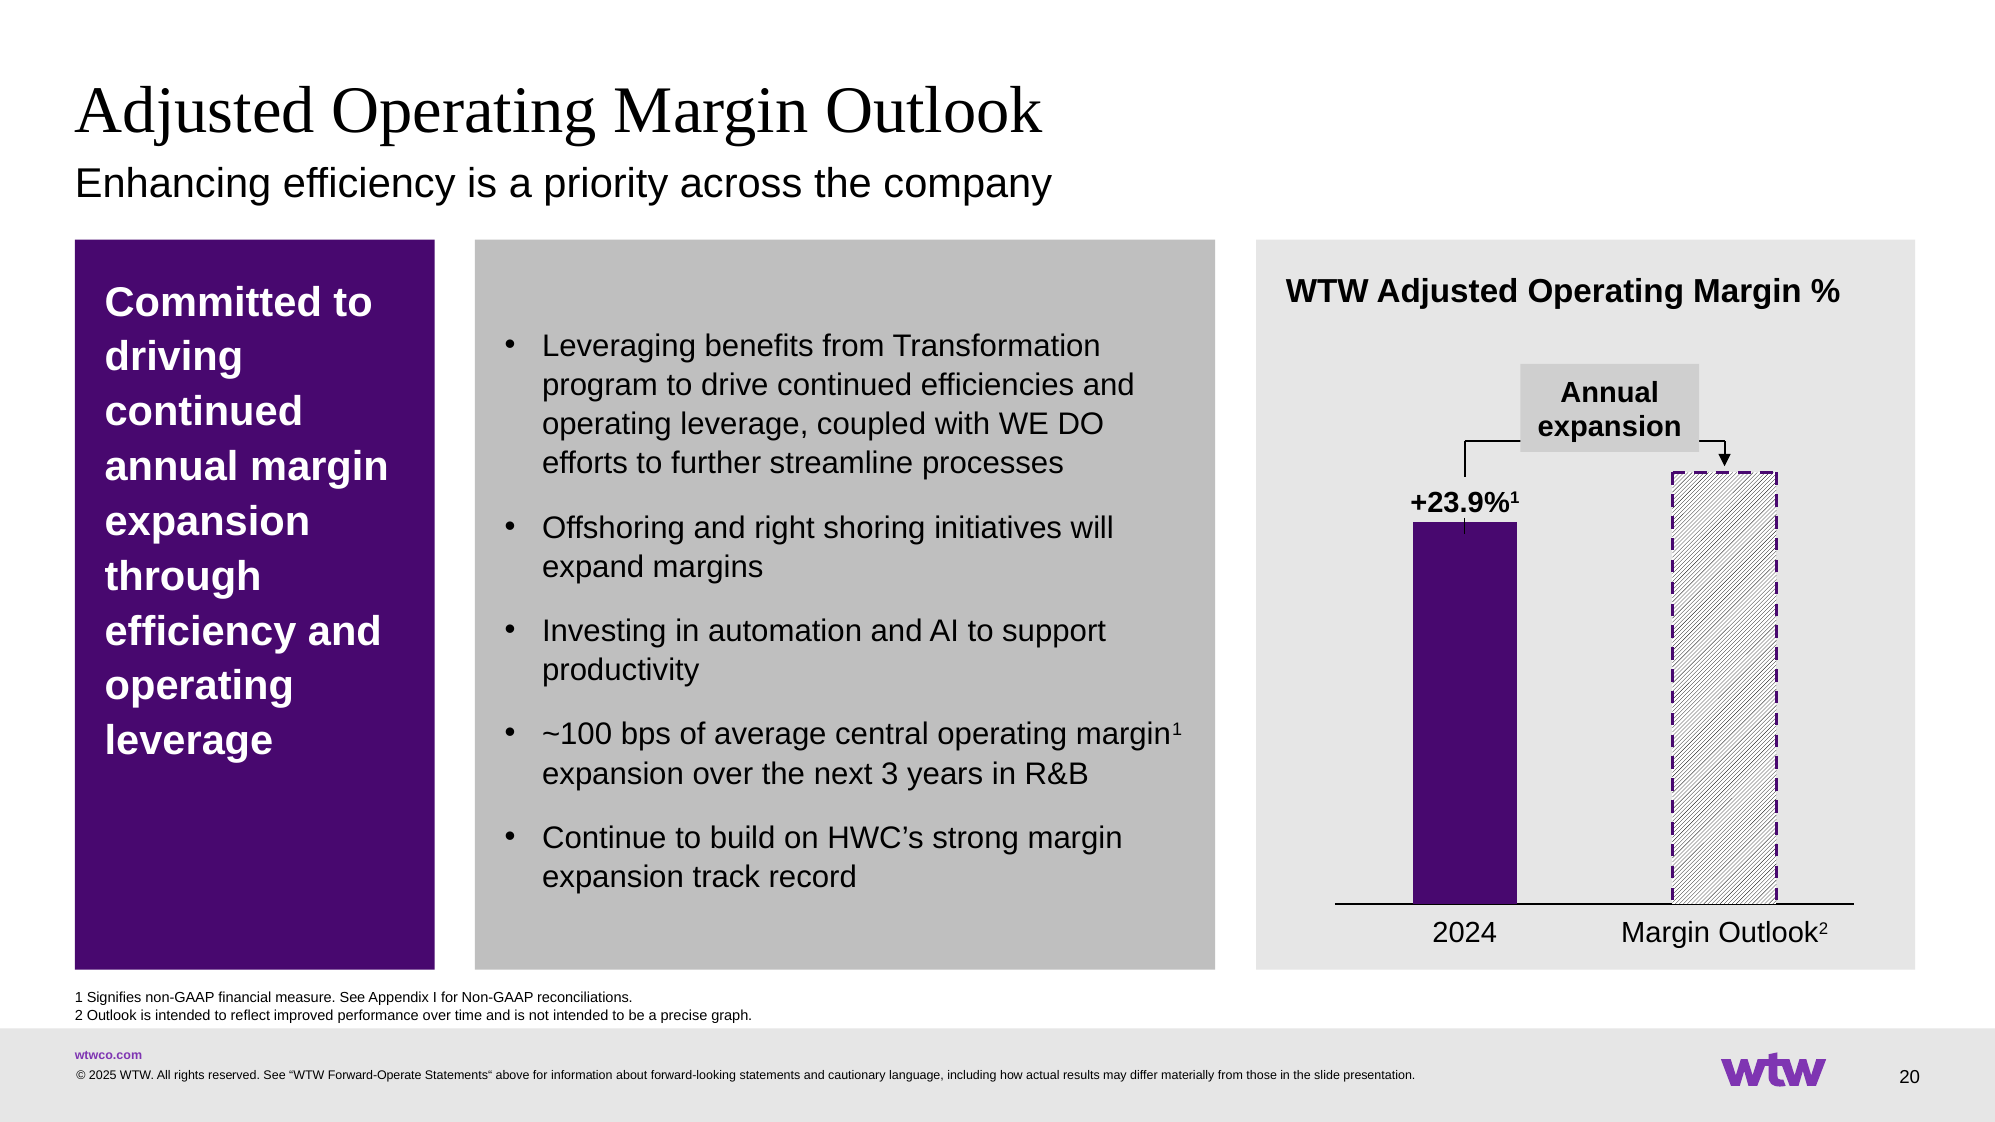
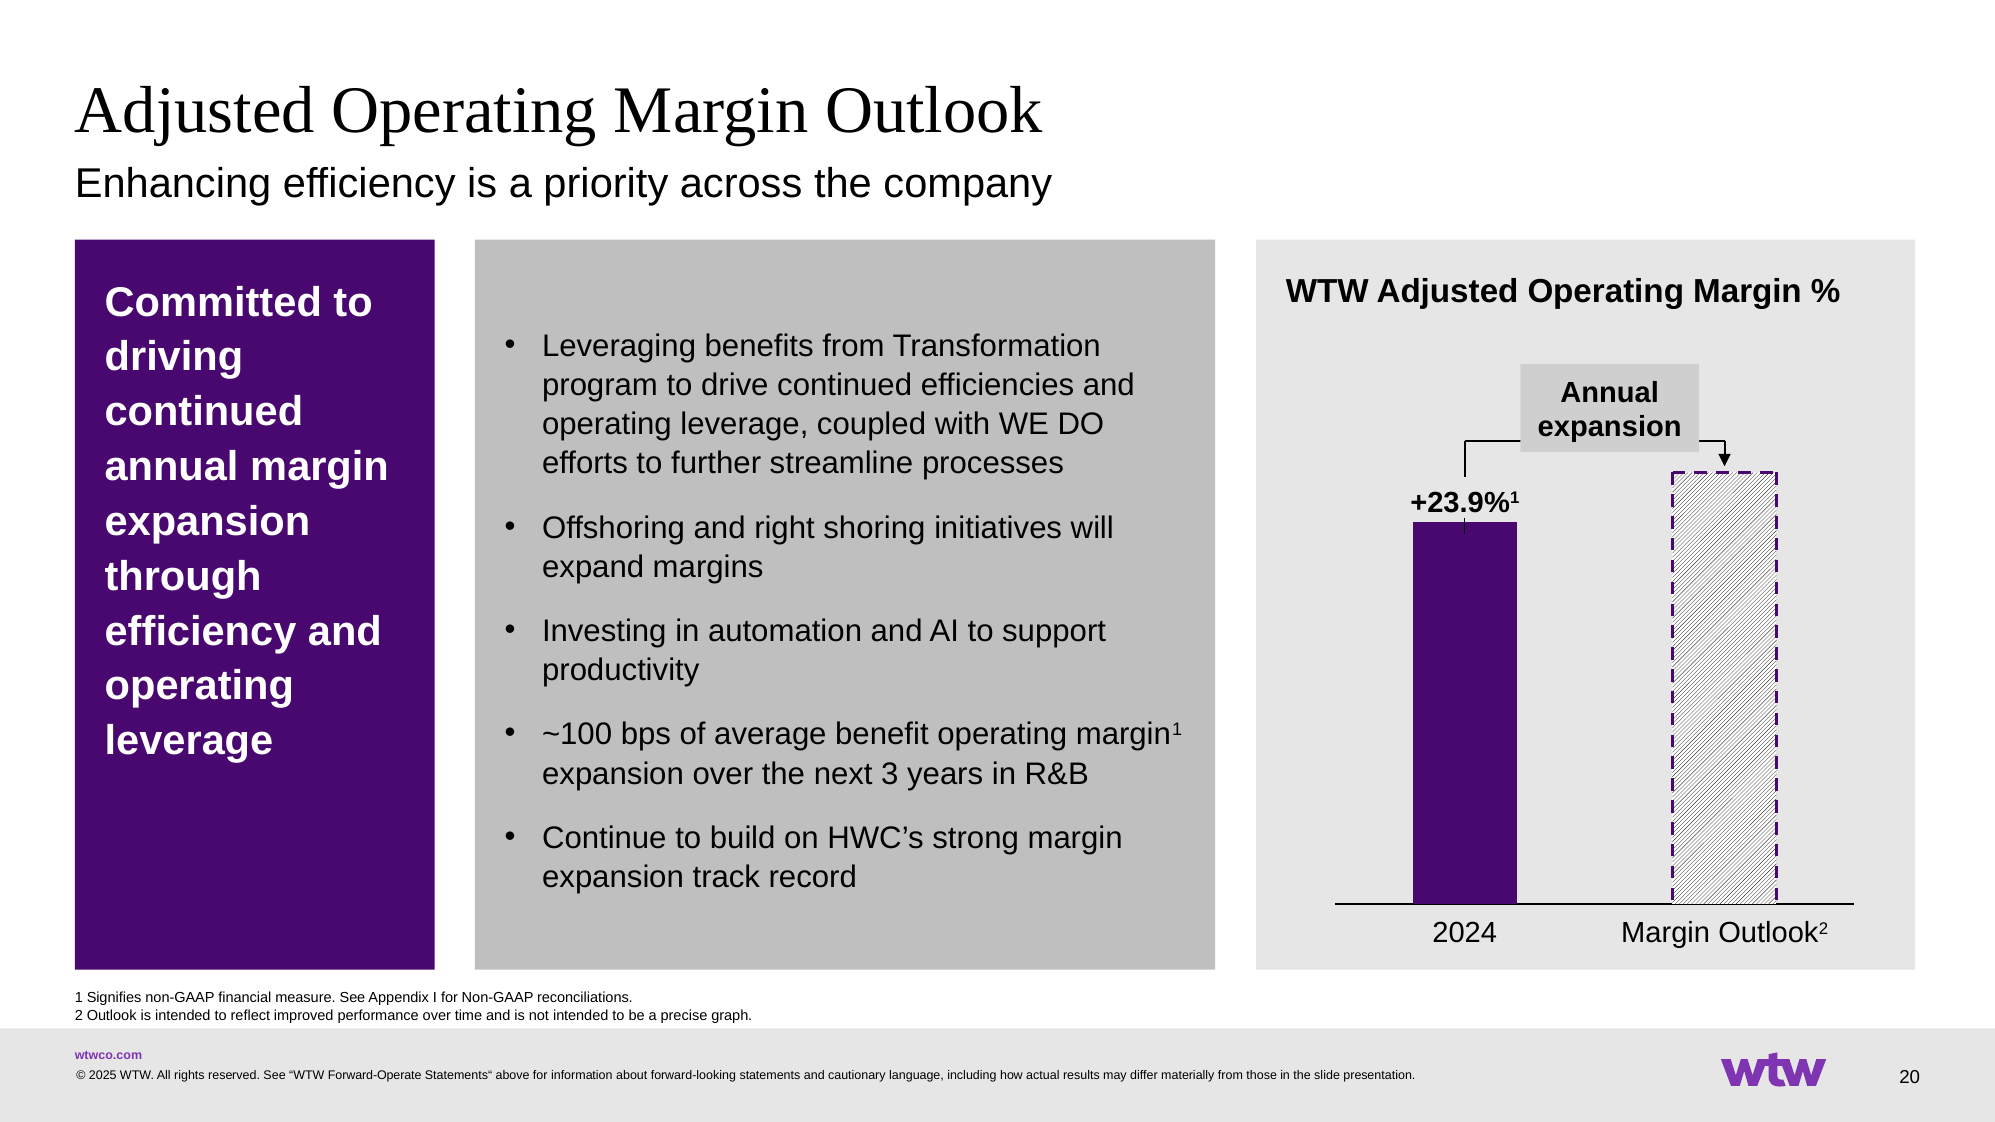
central: central -> benefit (882, 735)
